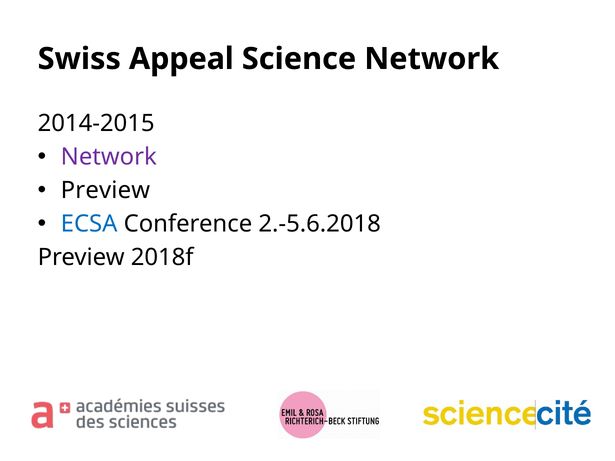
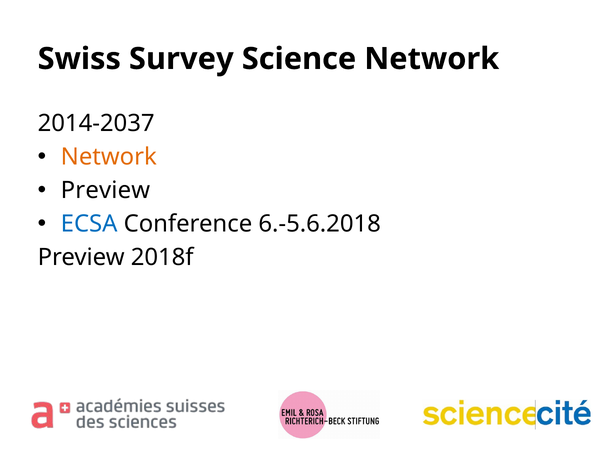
Appeal: Appeal -> Survey (181, 59)
2014-2015: 2014-2015 -> 2014-2037 (96, 124)
Network colour: purple -> orange (109, 157)
2.-5.6.2018: 2.-5.6.2018 -> 6.-5.6.2018 (320, 224)
